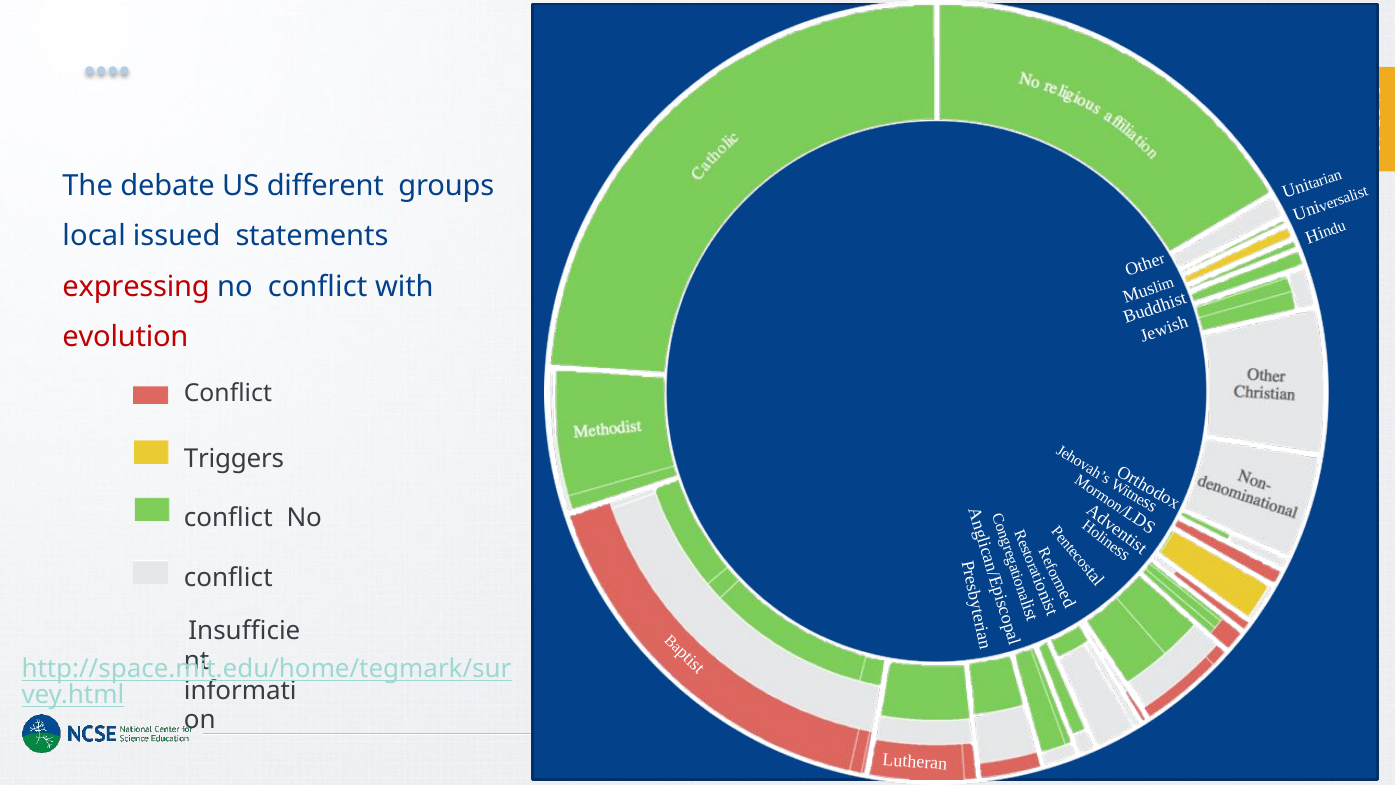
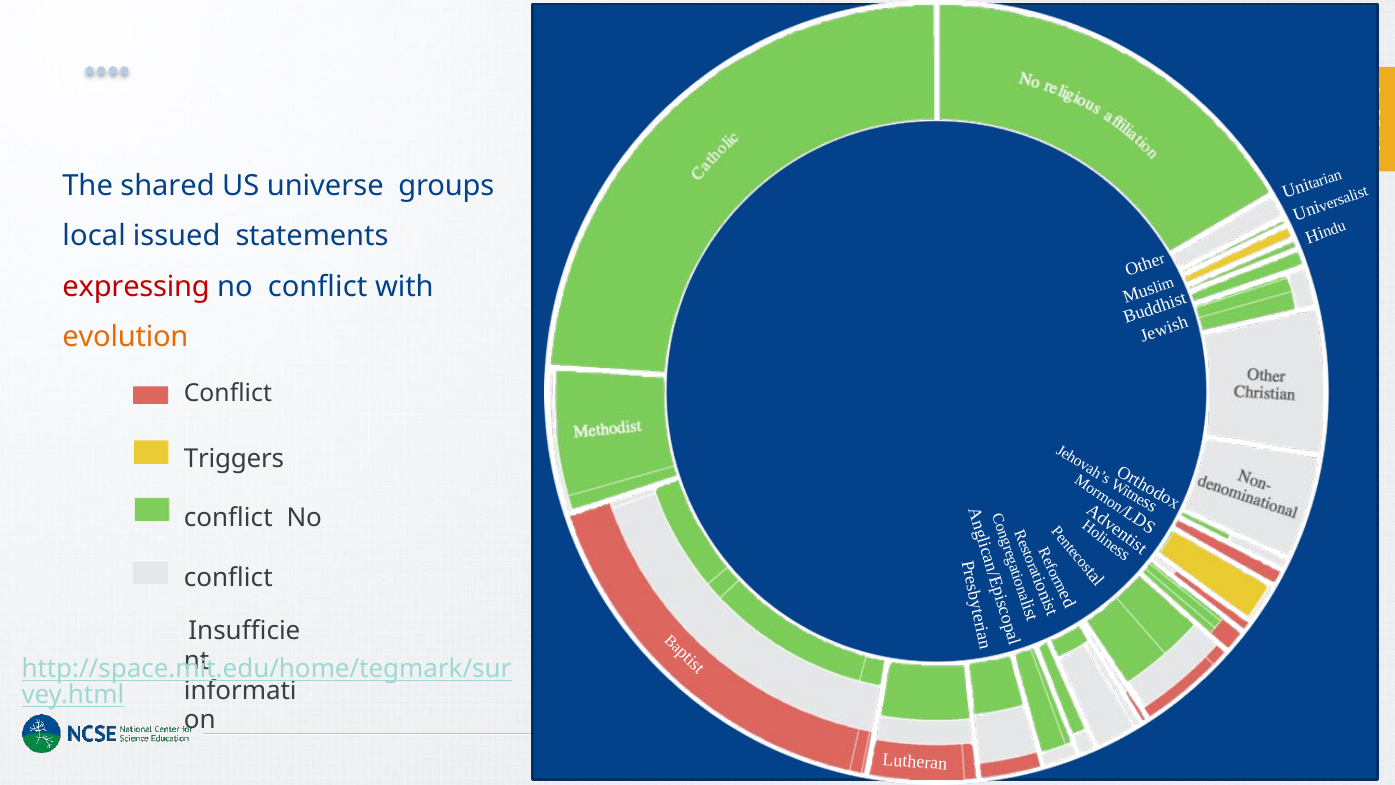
debate: debate -> shared (168, 186)
different: different -> universe (325, 186)
evolution colour: red -> orange (125, 337)
